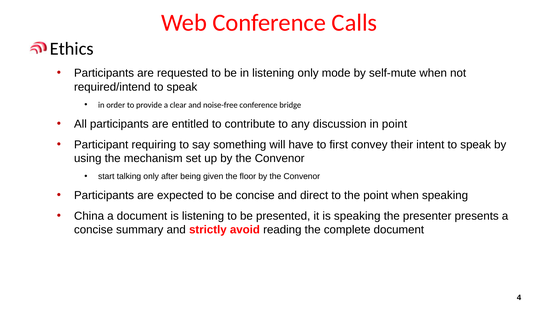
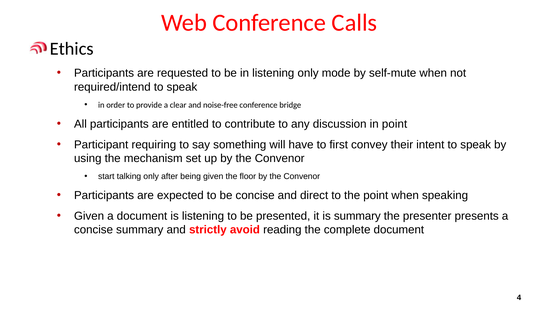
China: China -> Given (89, 216)
is speaking: speaking -> summary (357, 216)
